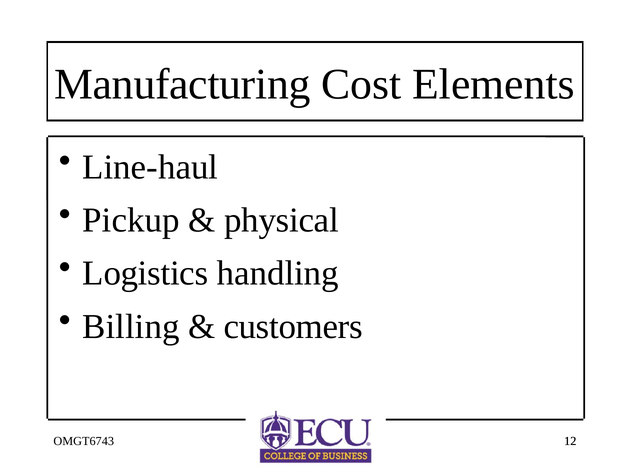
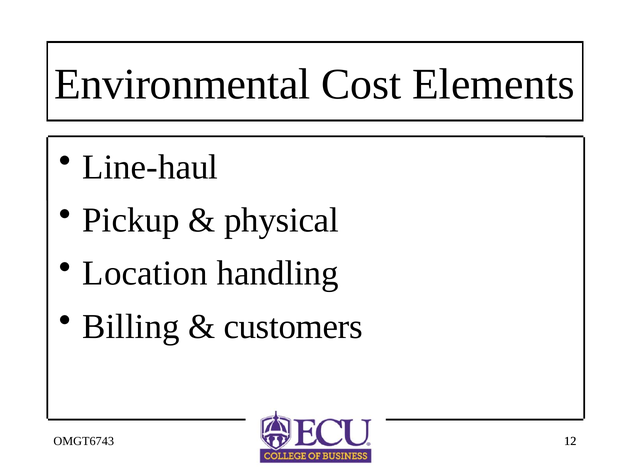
Manufacturing: Manufacturing -> Environmental (182, 84)
Logistics: Logistics -> Location (145, 274)
